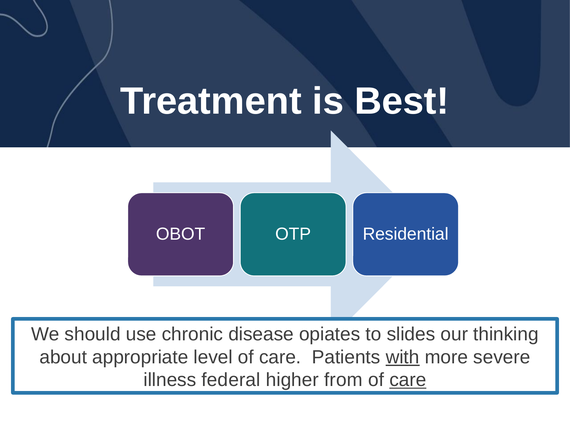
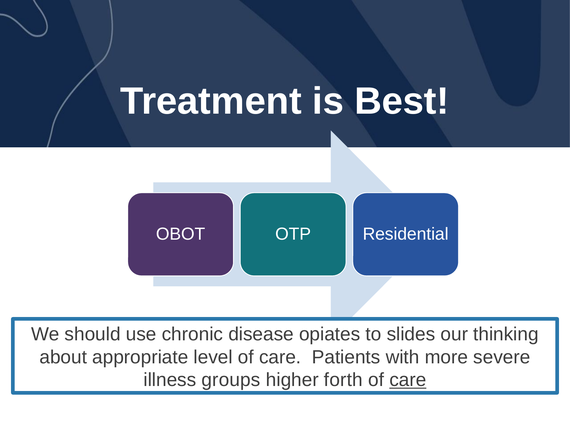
with underline: present -> none (403, 357)
federal: federal -> groups (231, 380)
from: from -> forth (343, 380)
